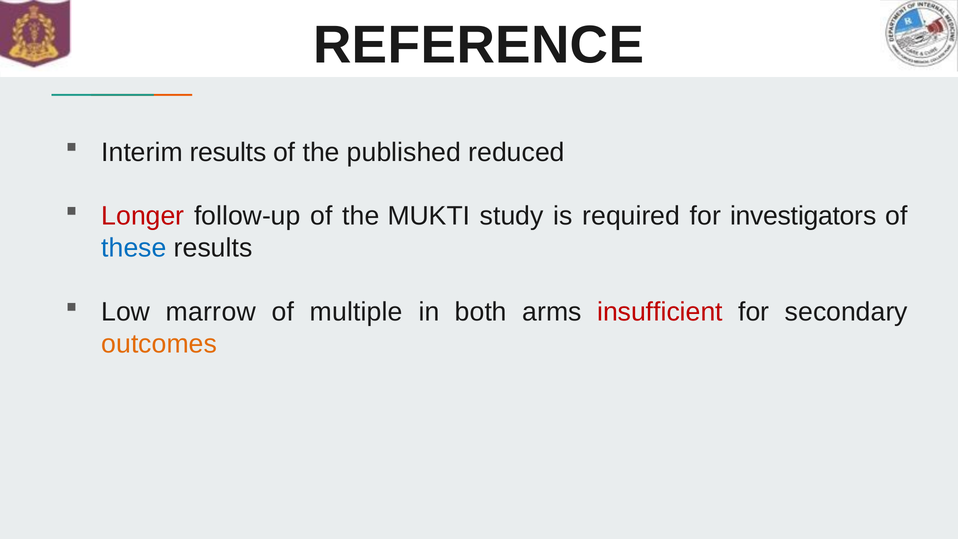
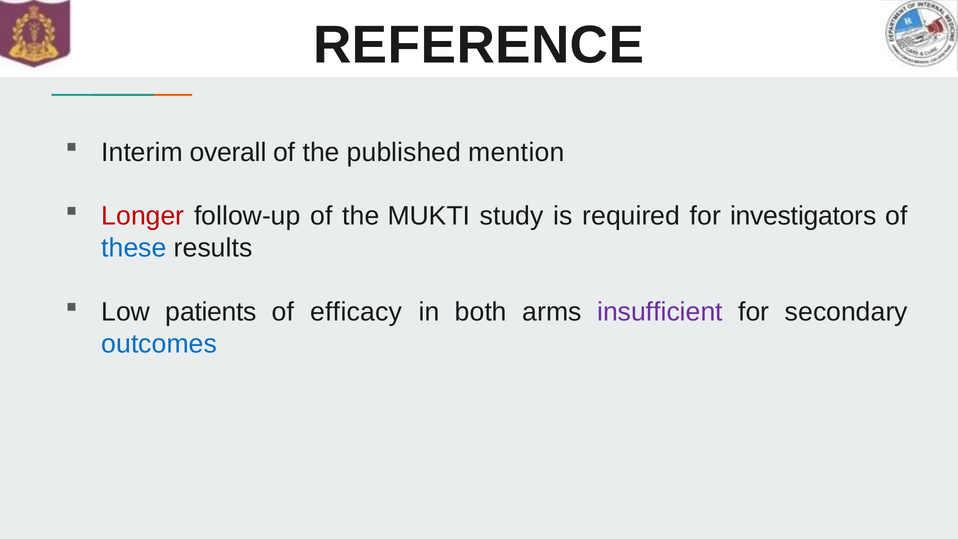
Interim results: results -> overall (228, 152)
reduced: reduced -> mention (516, 152)
marrow: marrow -> patients (211, 312)
multiple: multiple -> efficacy (356, 312)
insufficient colour: red -> purple (660, 312)
outcomes colour: orange -> blue (159, 344)
